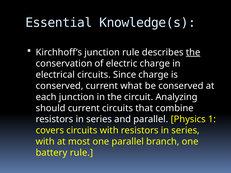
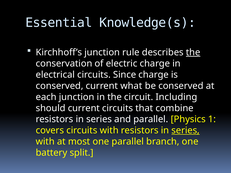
Analyzing: Analyzing -> Including (176, 97)
series underline: none -> present (186, 131)
battery rule: rule -> split (82, 153)
